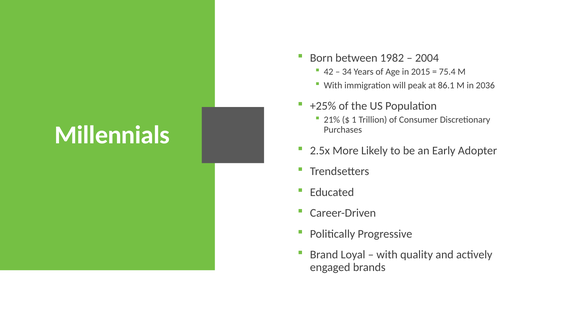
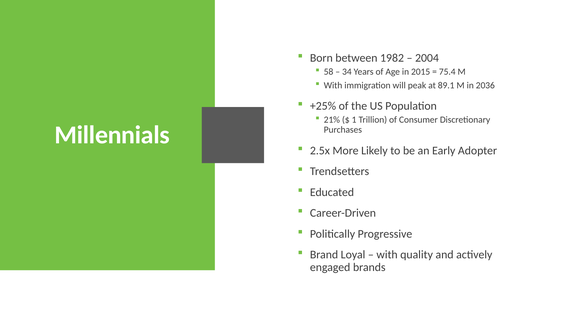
42: 42 -> 58 (329, 72)
86.1: 86.1 -> 89.1 (446, 86)
